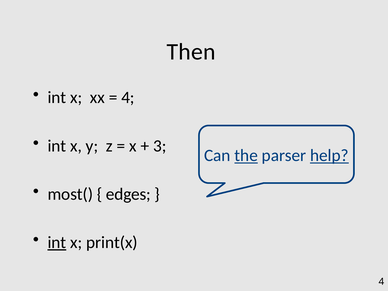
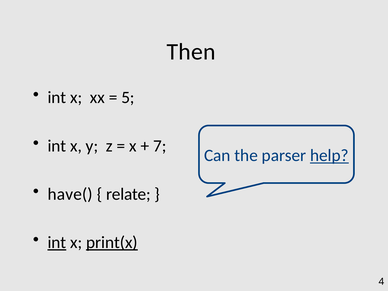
4: 4 -> 5 (128, 98)
3: 3 -> 7 (160, 146)
the underline: present -> none (246, 155)
most(: most( -> have( (70, 194)
edges: edges -> relate (128, 194)
print(x underline: none -> present (112, 242)
